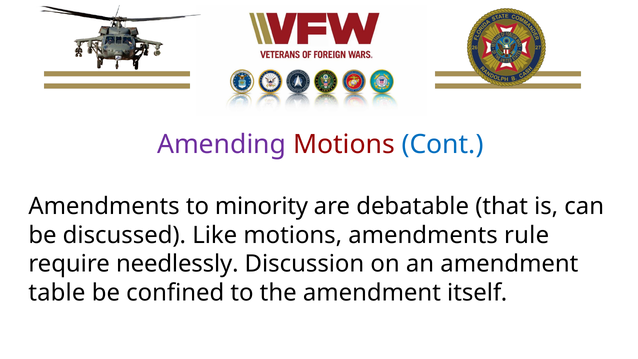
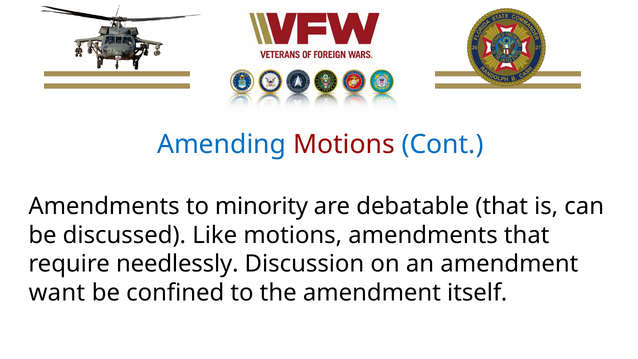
Amending colour: purple -> blue (222, 145)
amendments rule: rule -> that (527, 235)
table: table -> want (57, 293)
